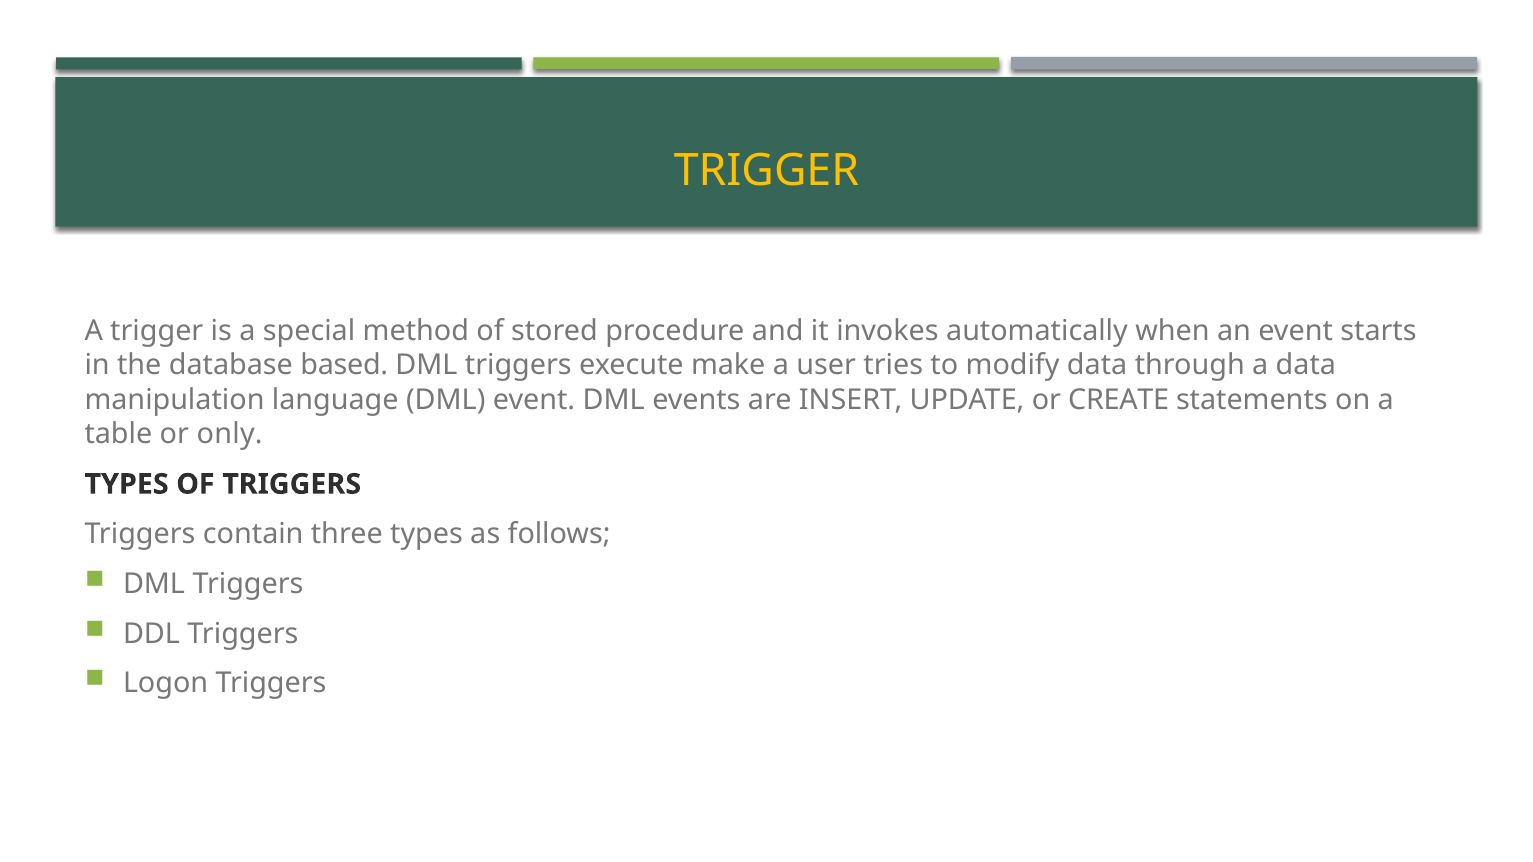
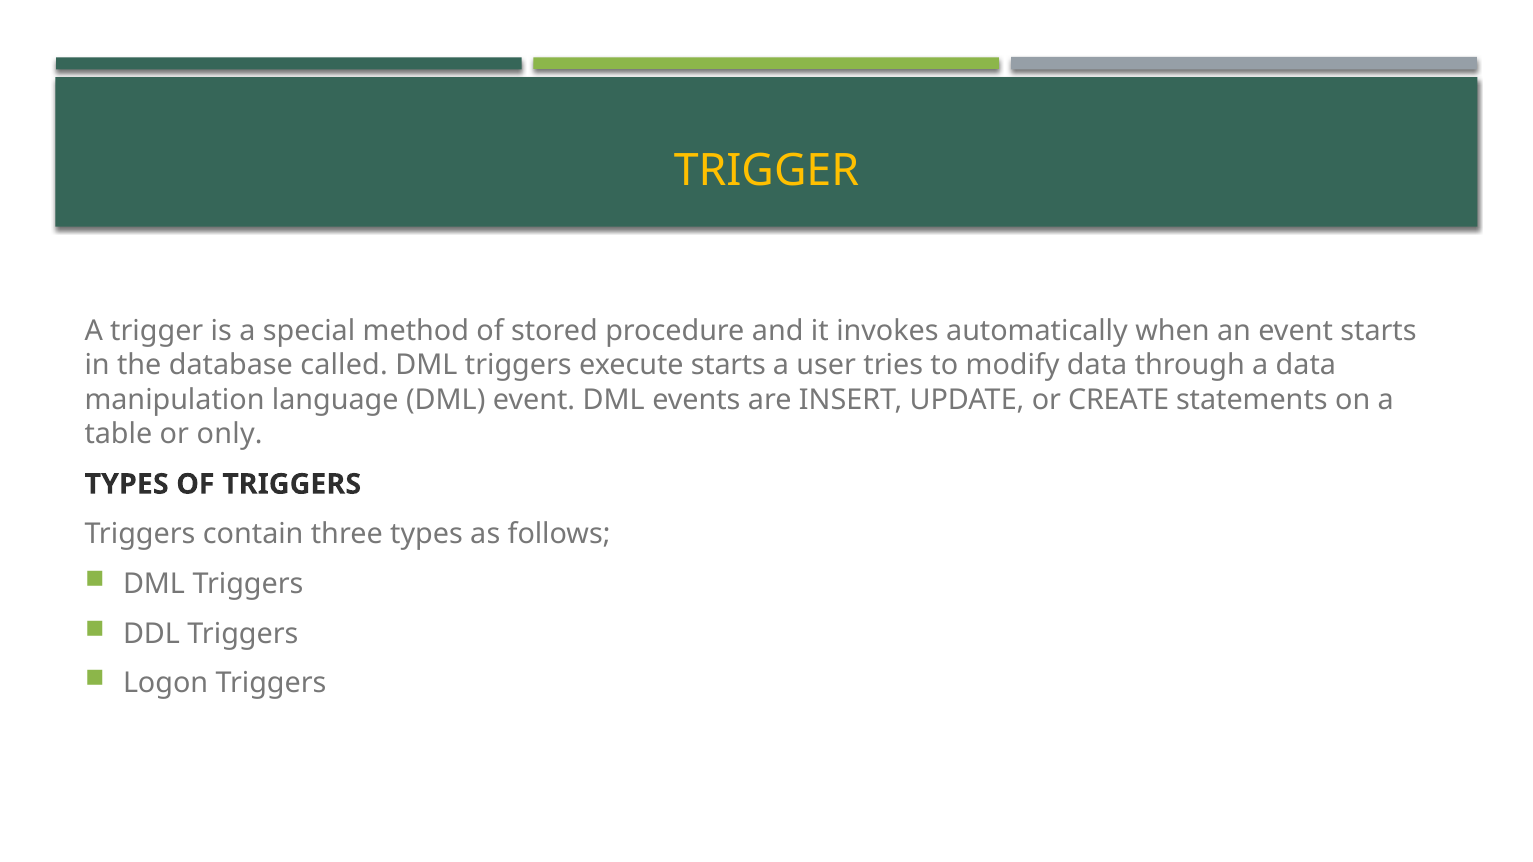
based: based -> called (344, 366)
execute make: make -> starts (728, 366)
